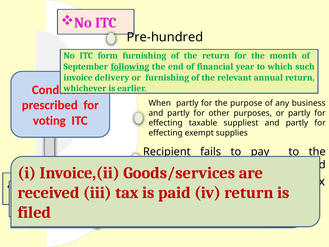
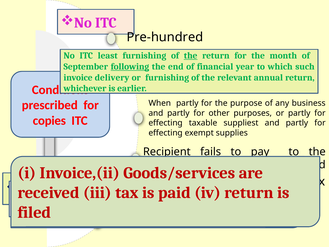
form: form -> least (108, 55)
the underline: none -> present (191, 55)
voting: voting -> copies (49, 120)
